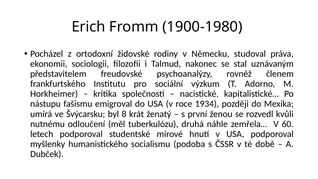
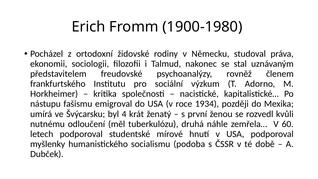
8: 8 -> 4 (124, 114)
